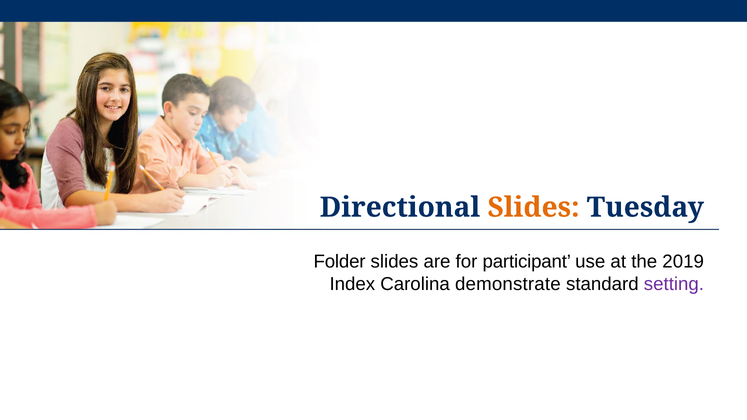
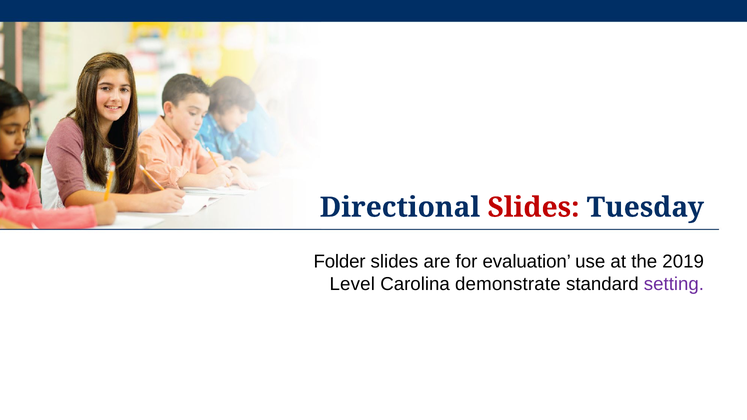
Slides colour: orange -> red (534, 207)
participant: participant -> evaluation (527, 262)
Index: Index -> Level (352, 284)
